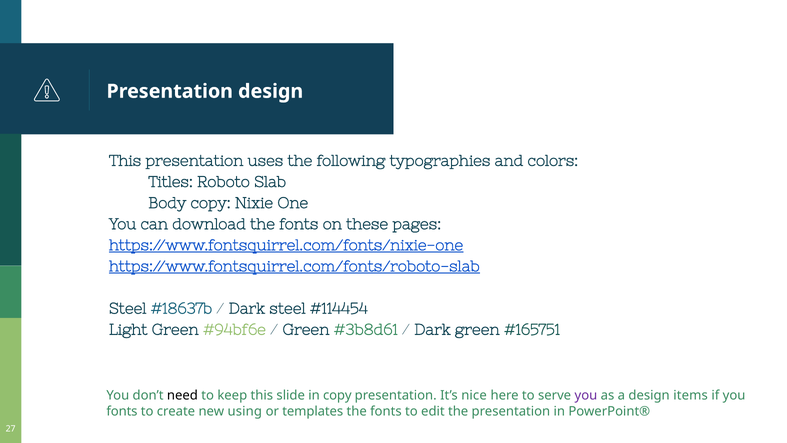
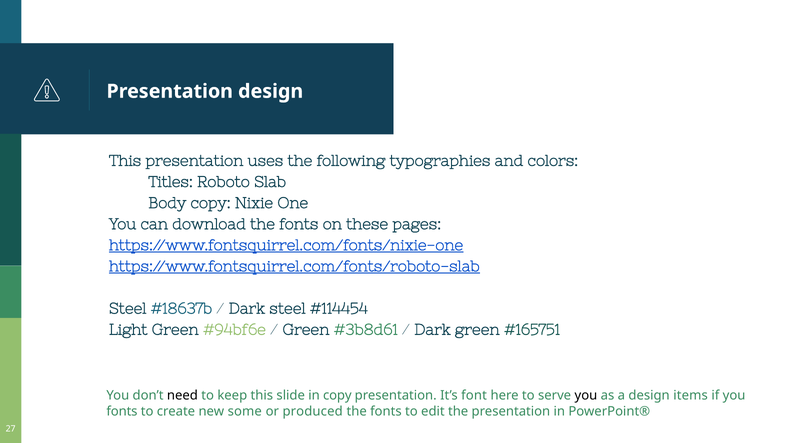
nice: nice -> font (474, 395)
you colour: purple -> black (586, 395)
using: using -> some (245, 411)
templates: templates -> produced (313, 411)
